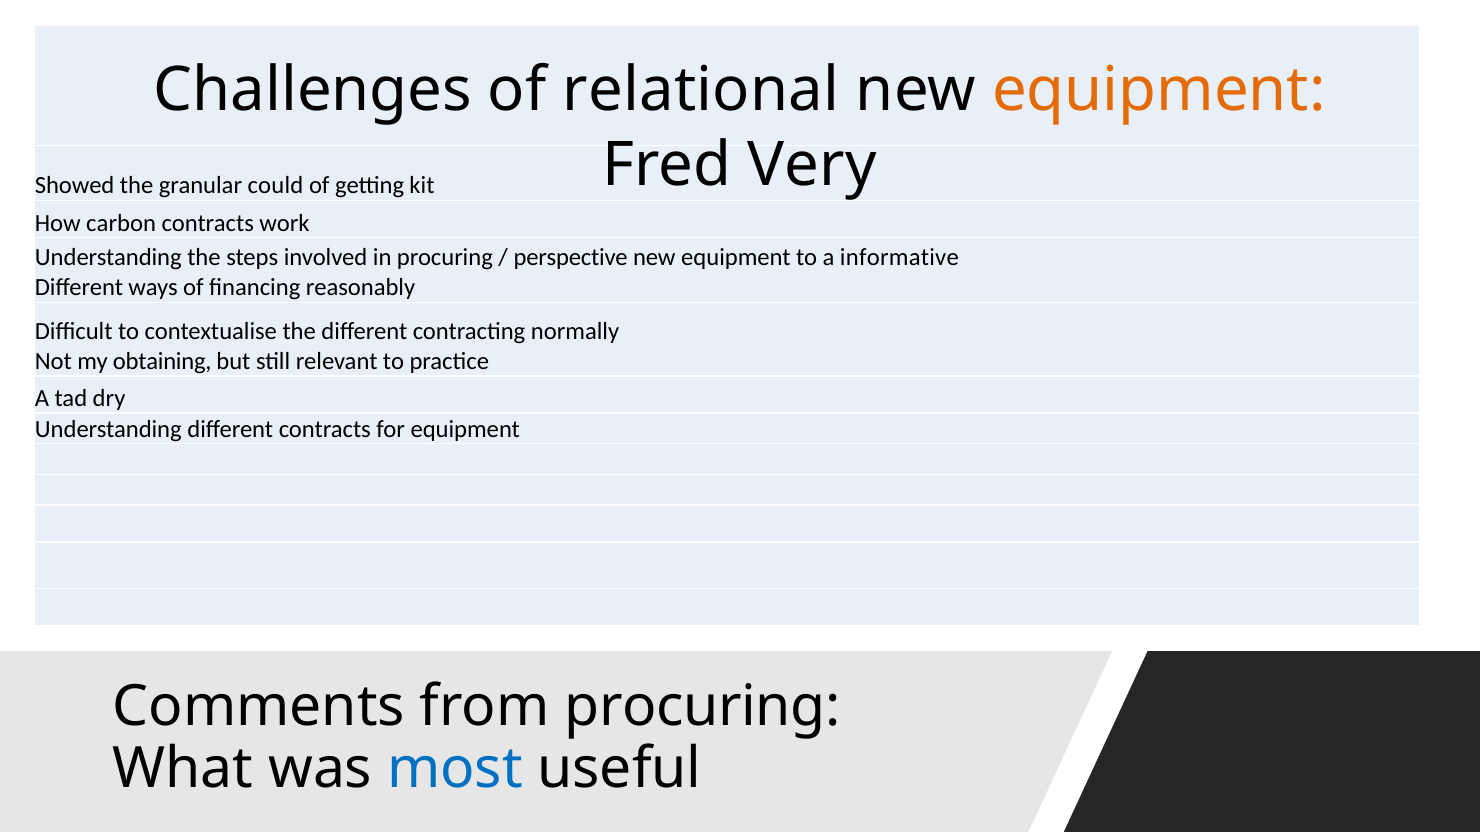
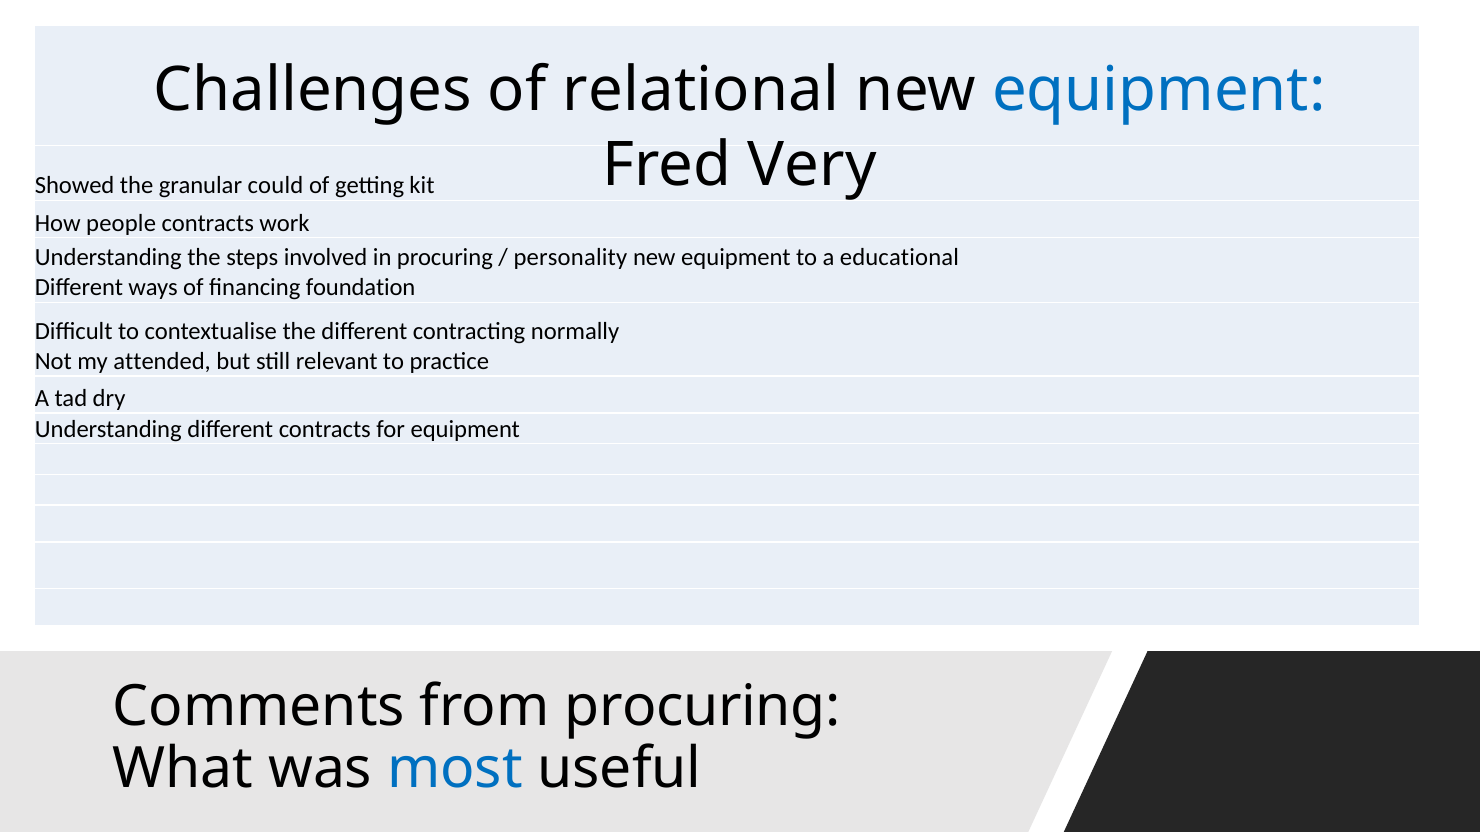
equipment colour: orange -> blue (1159, 90)
carbon: carbon -> people (121, 223)
perspective: perspective -> personality (570, 257)
informative: informative -> educational (899, 257)
reasonably: reasonably -> foundation (361, 288)
obtaining: obtaining -> attended (162, 361)
